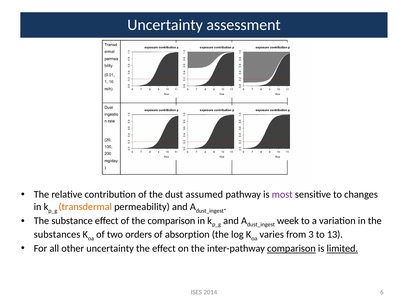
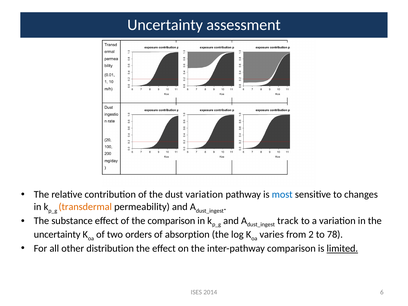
dust assumed: assumed -> variation (204, 195)
most colour: purple -> blue (282, 195)
week: week -> track (288, 221)
substances: substances -> uncertainty (57, 235)
3: 3 -> 2 (311, 235)
13: 13 -> 78 (335, 235)
other uncertainty: uncertainty -> distribution (110, 248)
comparison underline: present -> none (291, 248)
